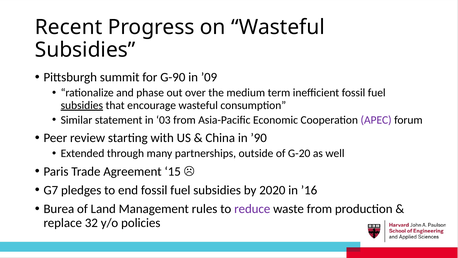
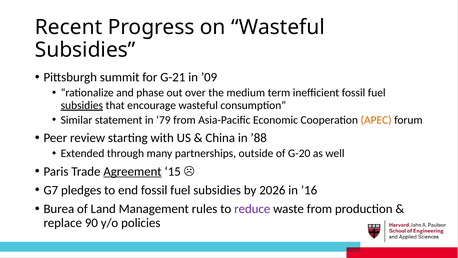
G-90: G-90 -> G-21 (173, 77)
03: 03 -> 79 (163, 120)
APEC colour: purple -> orange (376, 120)
’90: ’90 -> ’88 (259, 138)
Agreement underline: none -> present (132, 171)
2020: 2020 -> 2026 (272, 190)
32: 32 -> 90 (91, 223)
